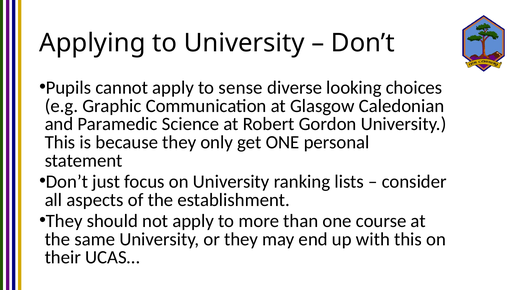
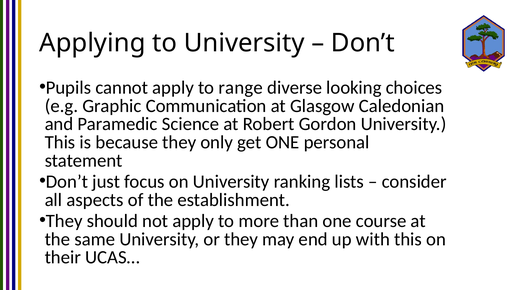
sense: sense -> range (241, 87)
